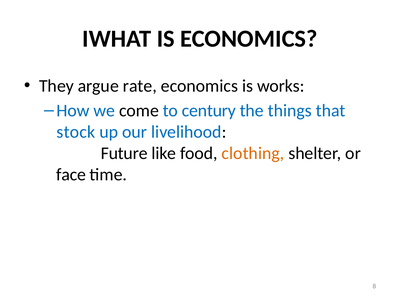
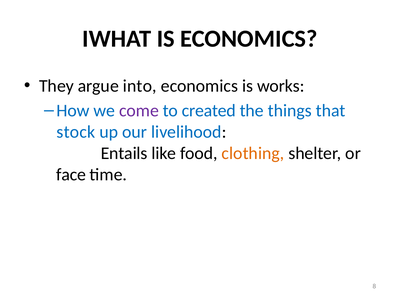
rate: rate -> into (140, 86)
come colour: black -> purple (139, 111)
century: century -> created (209, 111)
Future: Future -> Entails (124, 153)
